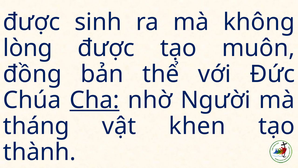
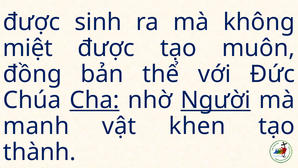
lòng: lòng -> miệt (28, 48)
Người underline: none -> present (216, 100)
tháng: tháng -> manh (36, 126)
